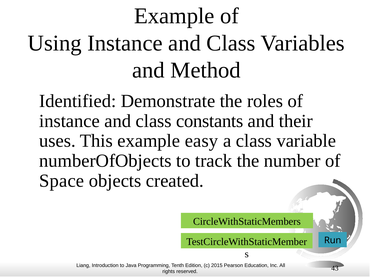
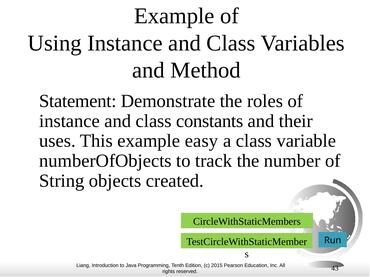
Identified: Identified -> Statement (78, 101)
Space: Space -> String (62, 181)
